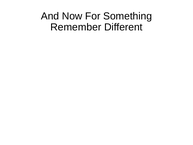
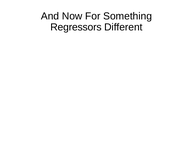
Remember: Remember -> Regressors (76, 27)
